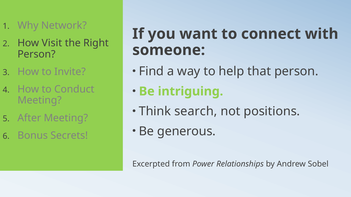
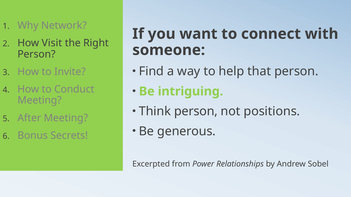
Think search: search -> person (196, 112)
